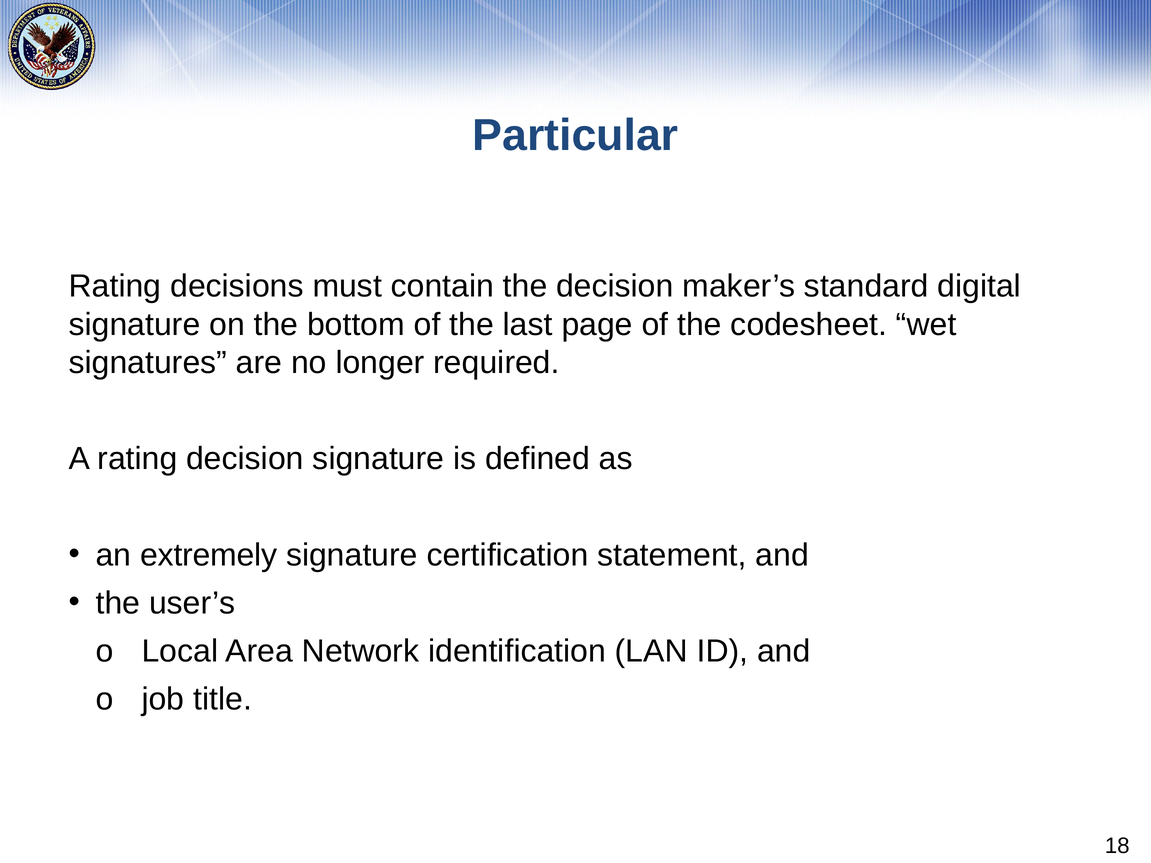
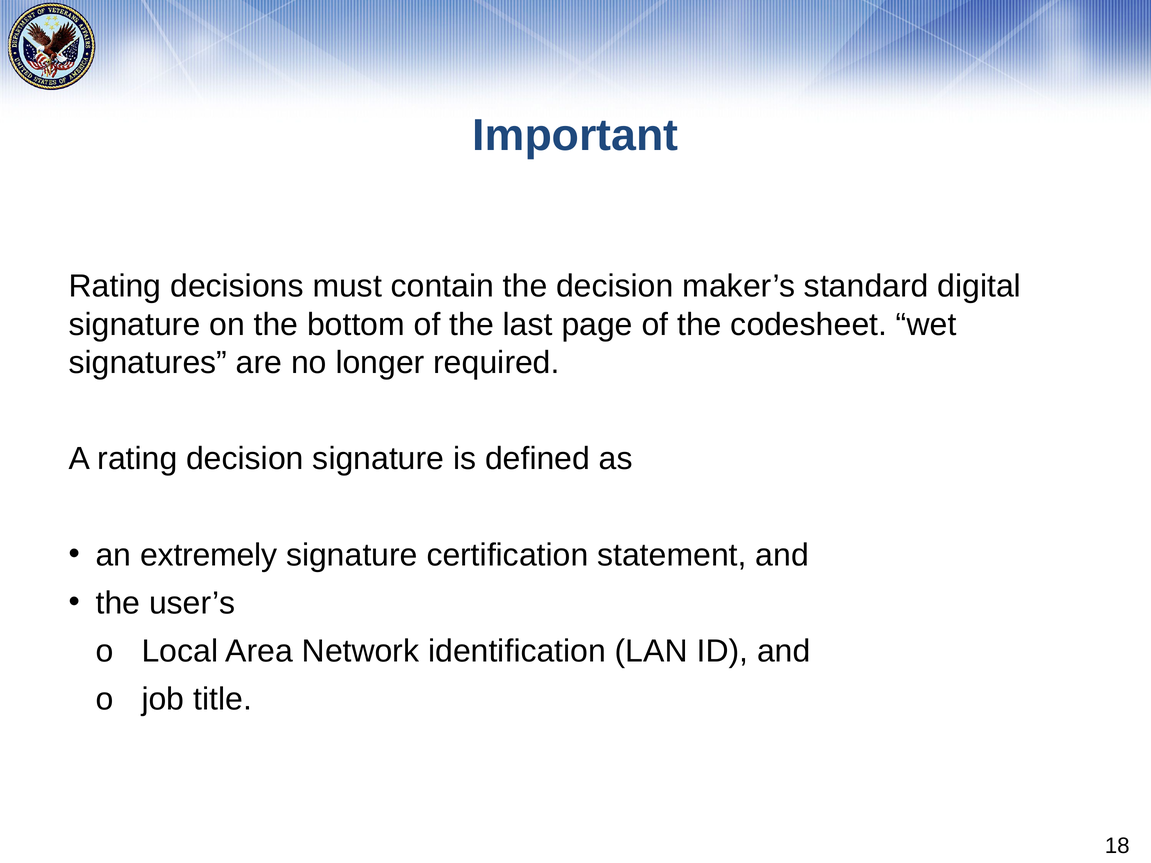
Particular: Particular -> Important (575, 136)
